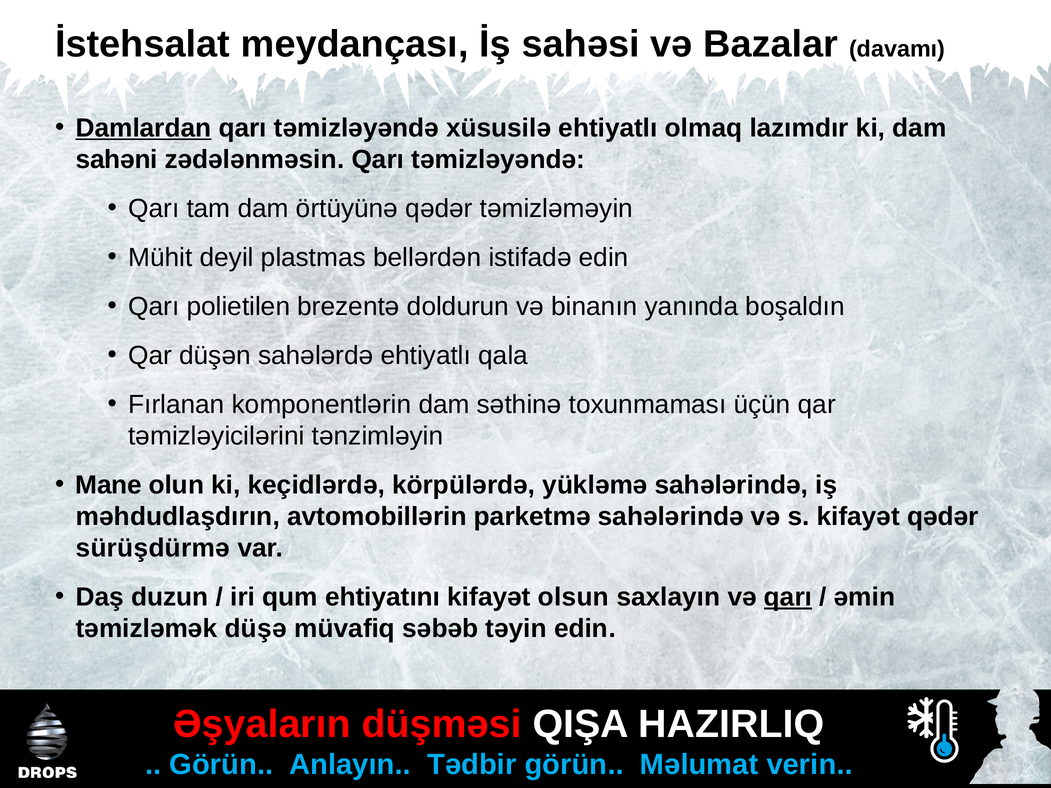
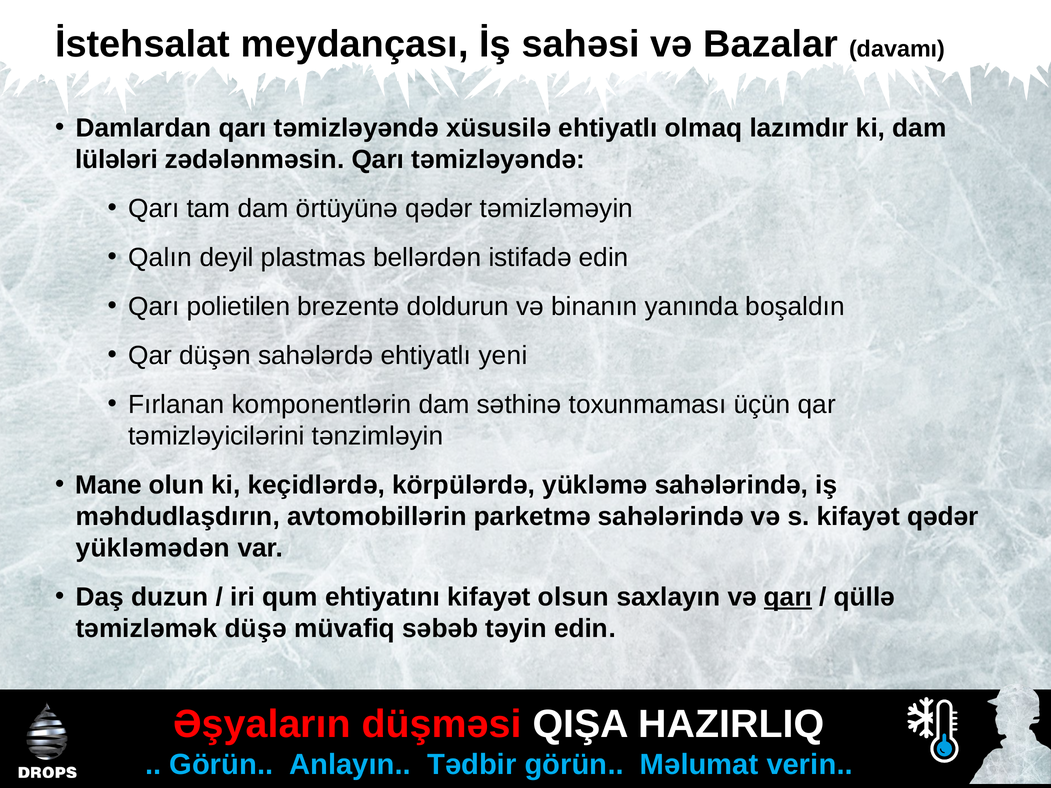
Damlardan underline: present -> none (144, 128)
sahəni: sahəni -> lülələri (117, 160)
Mühit: Mühit -> Qalın (160, 258)
qala: qala -> yeni (503, 356)
sürüşdürmə: sürüşdürmə -> yükləmədən (153, 548)
əmin: əmin -> qüllə (864, 597)
